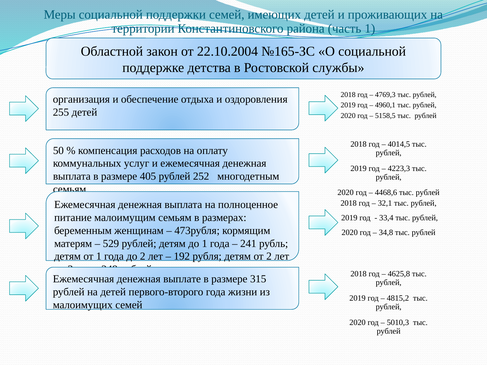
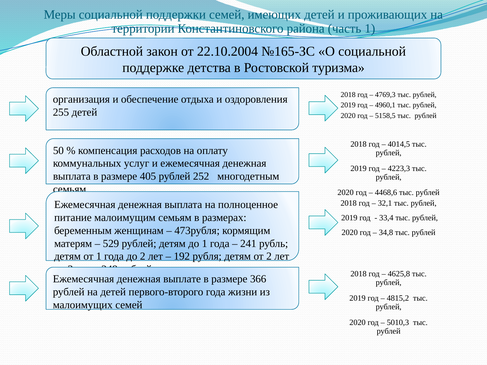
службы: службы -> туризма (338, 68)
315: 315 -> 366 (258, 279)
